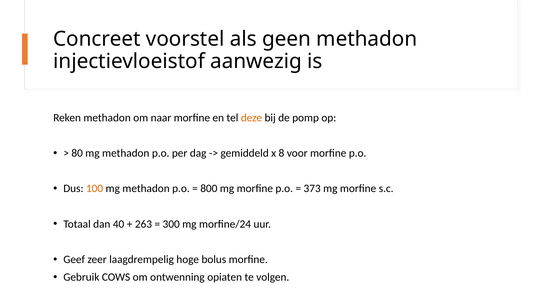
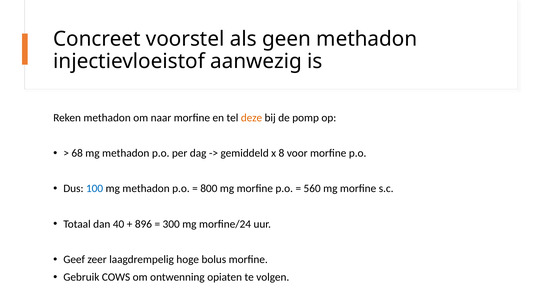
80: 80 -> 68 (77, 153)
100 colour: orange -> blue (95, 188)
373: 373 -> 560 (312, 188)
263: 263 -> 896 (143, 224)
